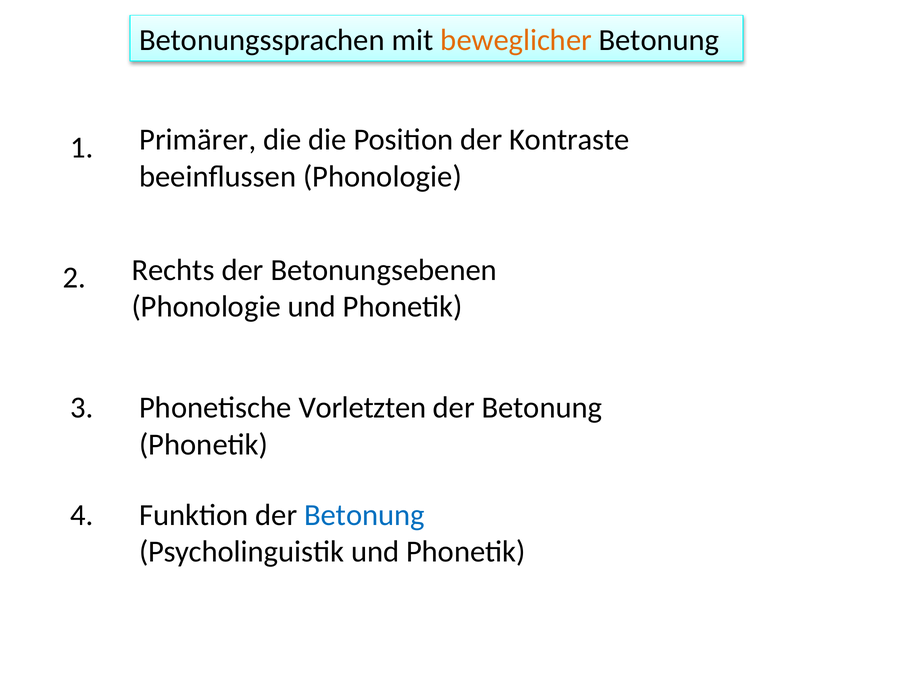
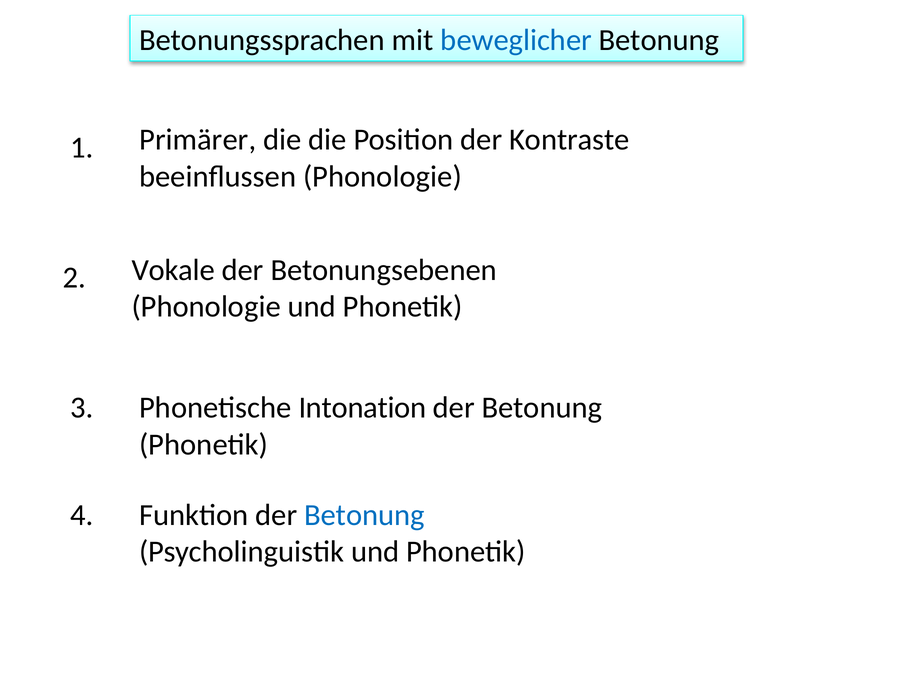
beweglicher colour: orange -> blue (516, 40)
Rechts: Rechts -> Vokale (173, 270)
Vorletzten: Vorletzten -> Intonation (362, 408)
